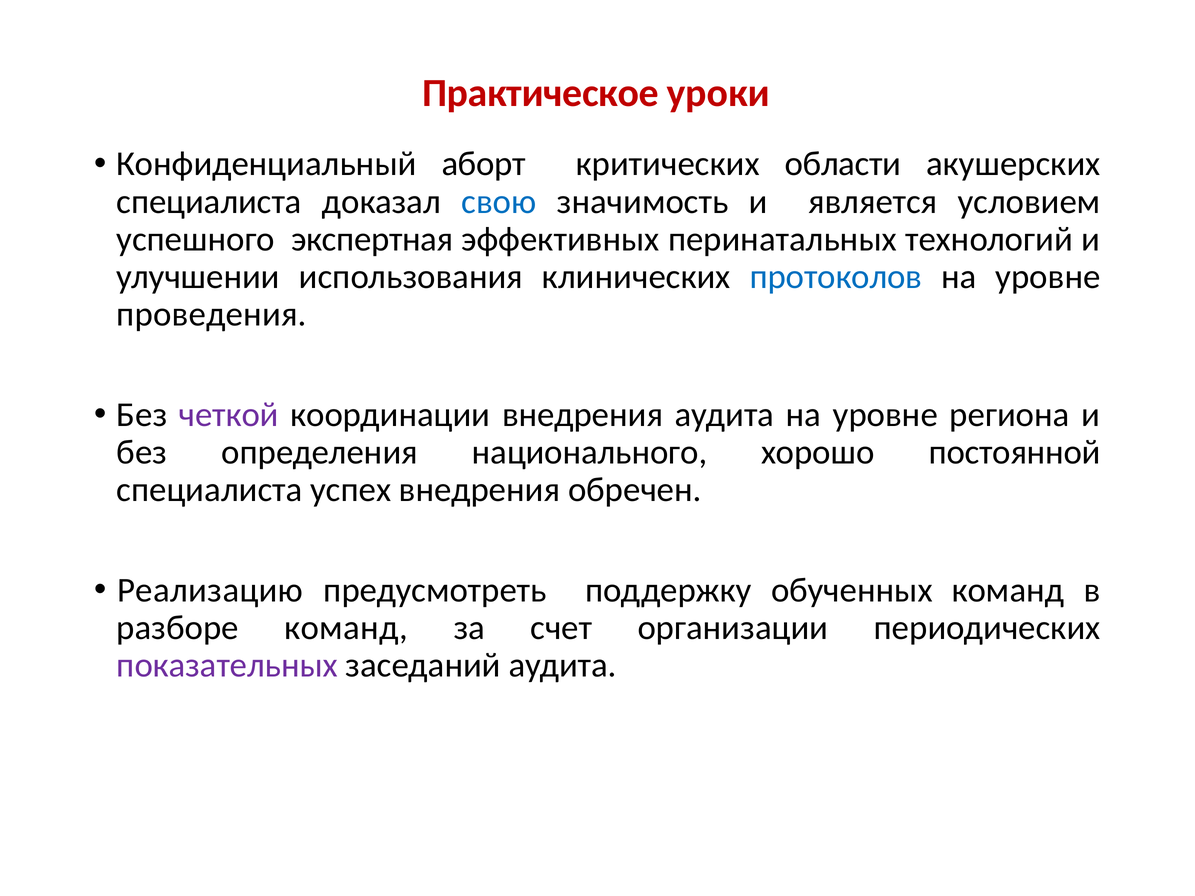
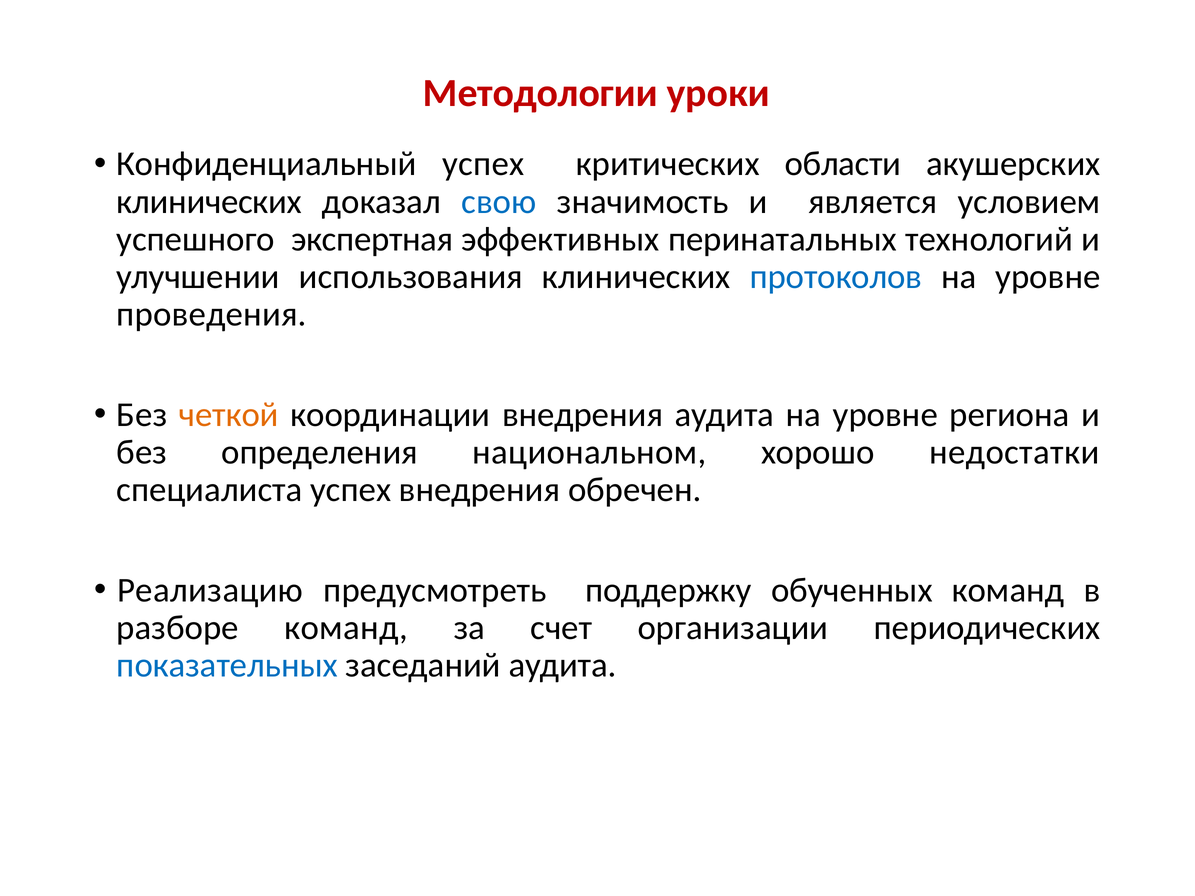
Практическое: Практическое -> Методологии (540, 93)
Конфиденциальный аборт: аборт -> успех (483, 164)
специалиста: специалиста -> клинических (209, 202)
четкой colour: purple -> orange (229, 415)
национального: национального -> национальном (589, 452)
постоянной: постоянной -> недостатки (1014, 452)
показательных colour: purple -> blue (227, 666)
